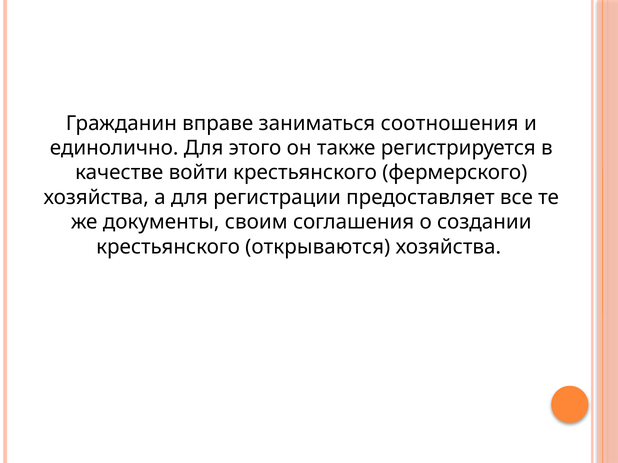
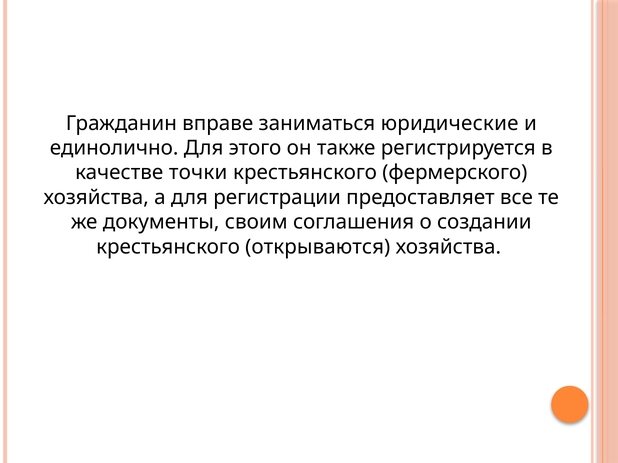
соотношения: соотношения -> юридические (450, 123)
войти: войти -> точки (198, 173)
